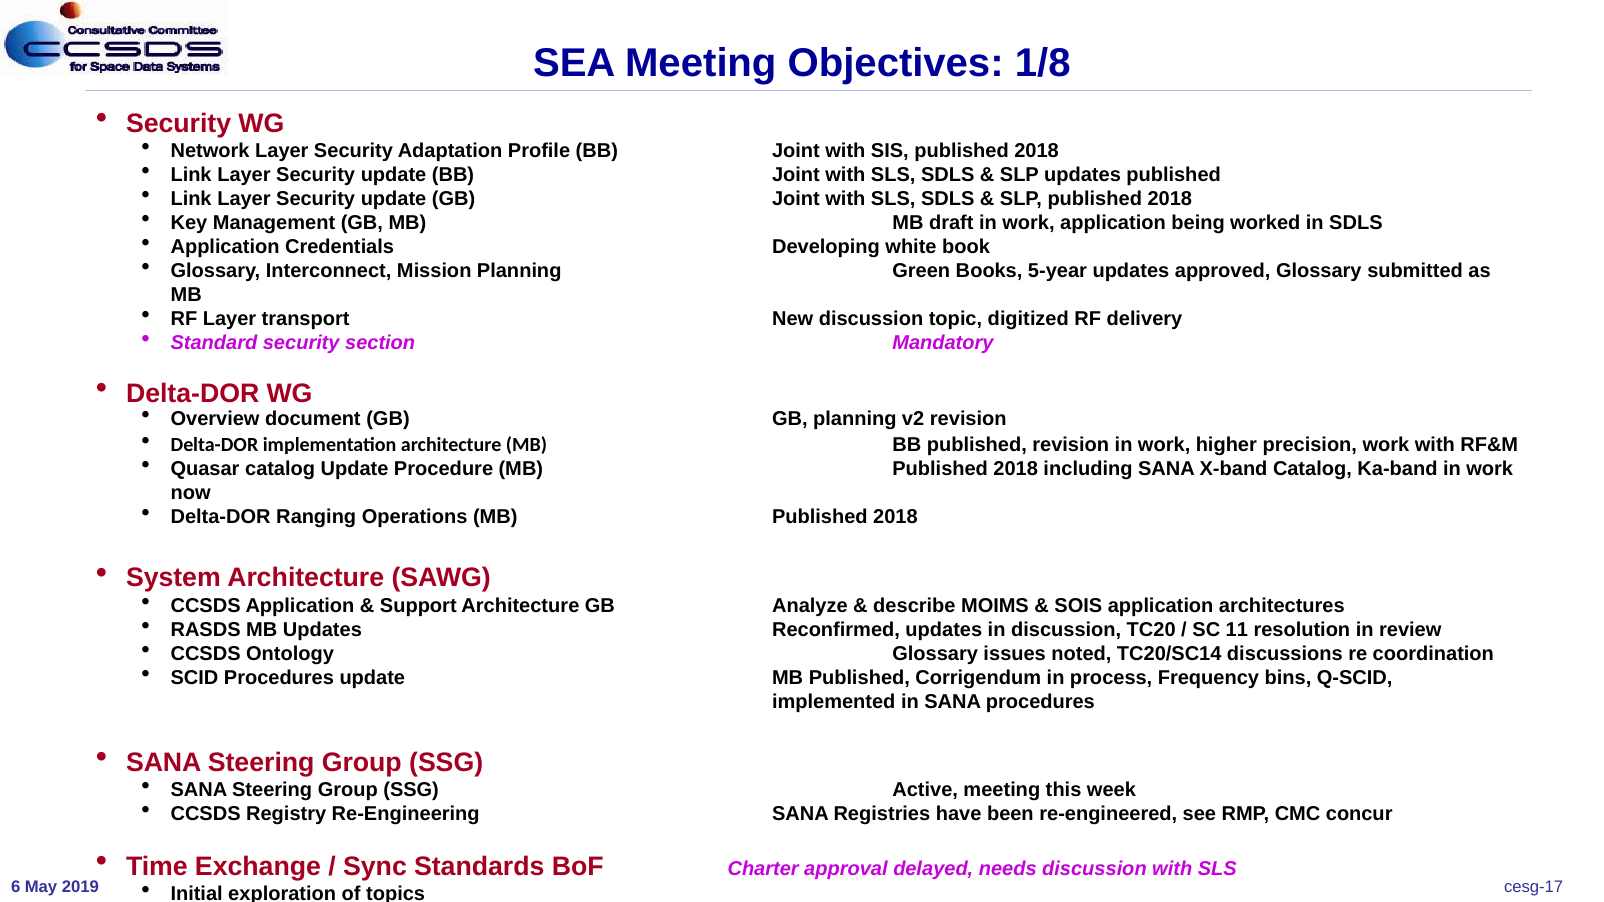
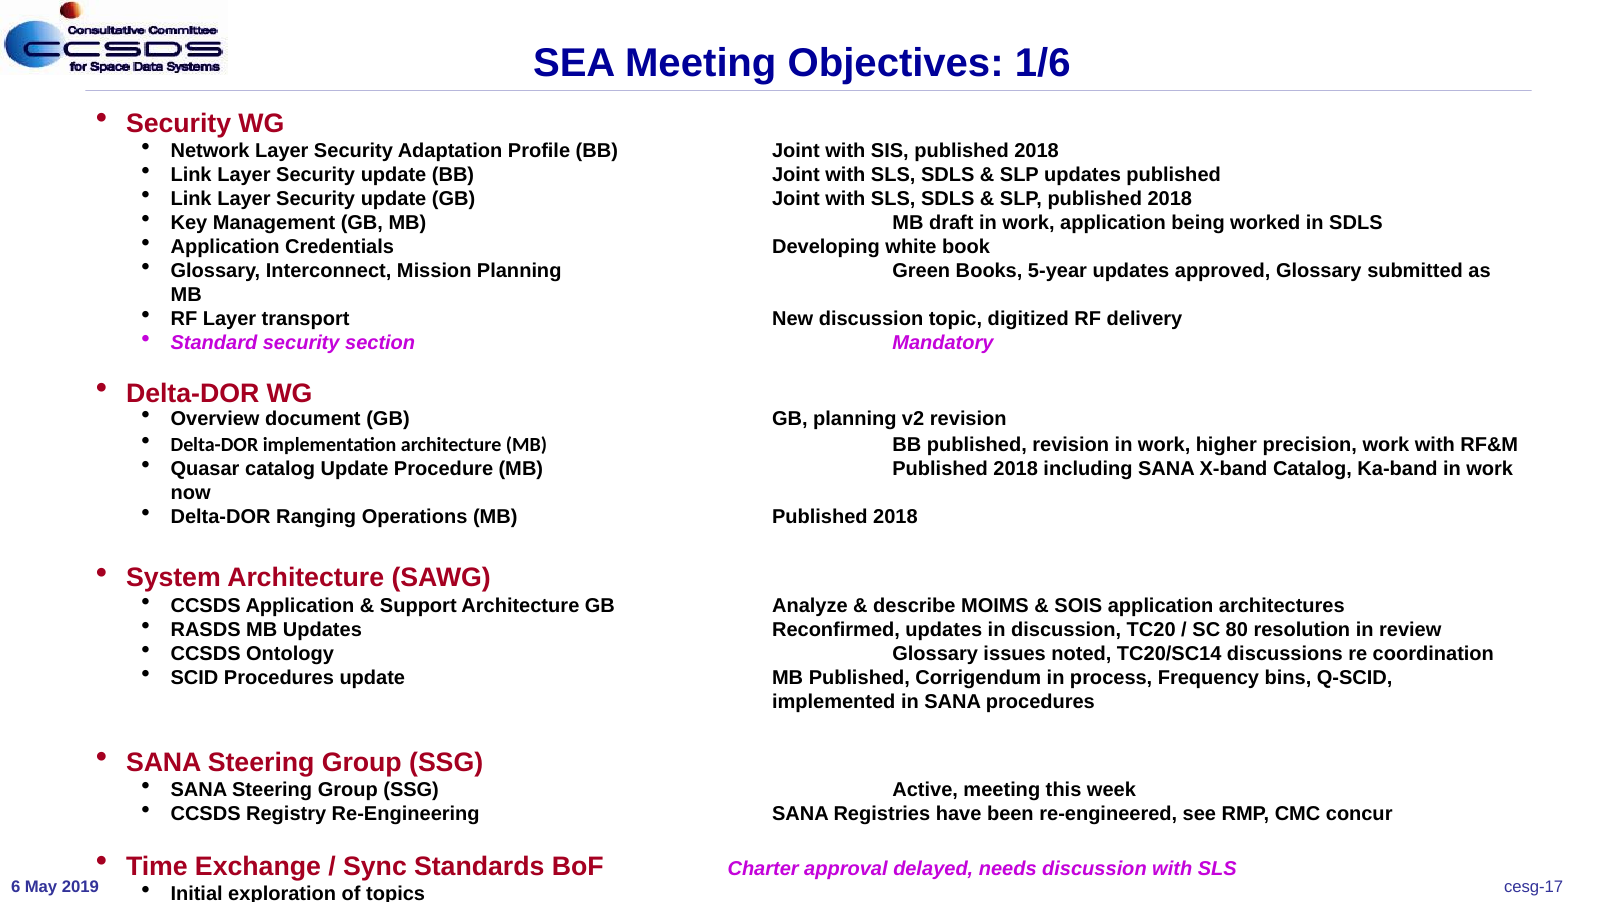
1/8: 1/8 -> 1/6 (1043, 64)
11: 11 -> 80 (1237, 630)
